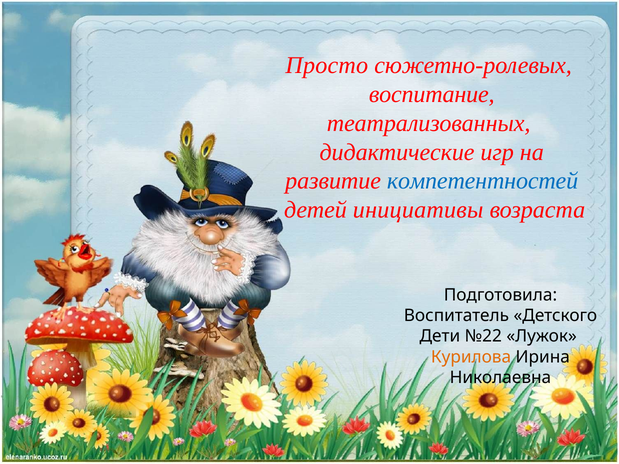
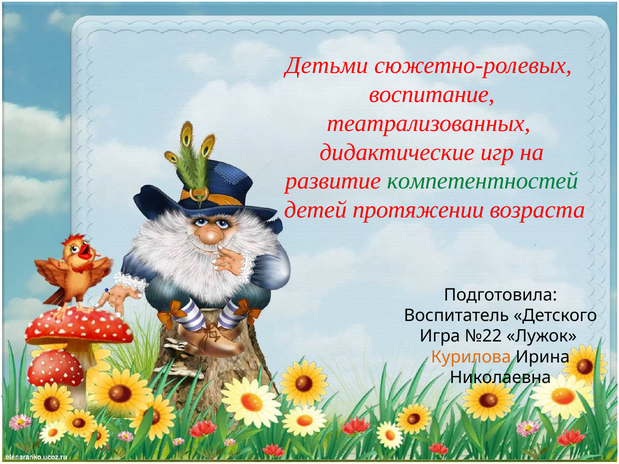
Просто: Просто -> Детьми (327, 65)
компетентностей colour: blue -> green (483, 181)
инициативы: инициативы -> протяжении (418, 210)
Дети: Дети -> Игра (440, 336)
